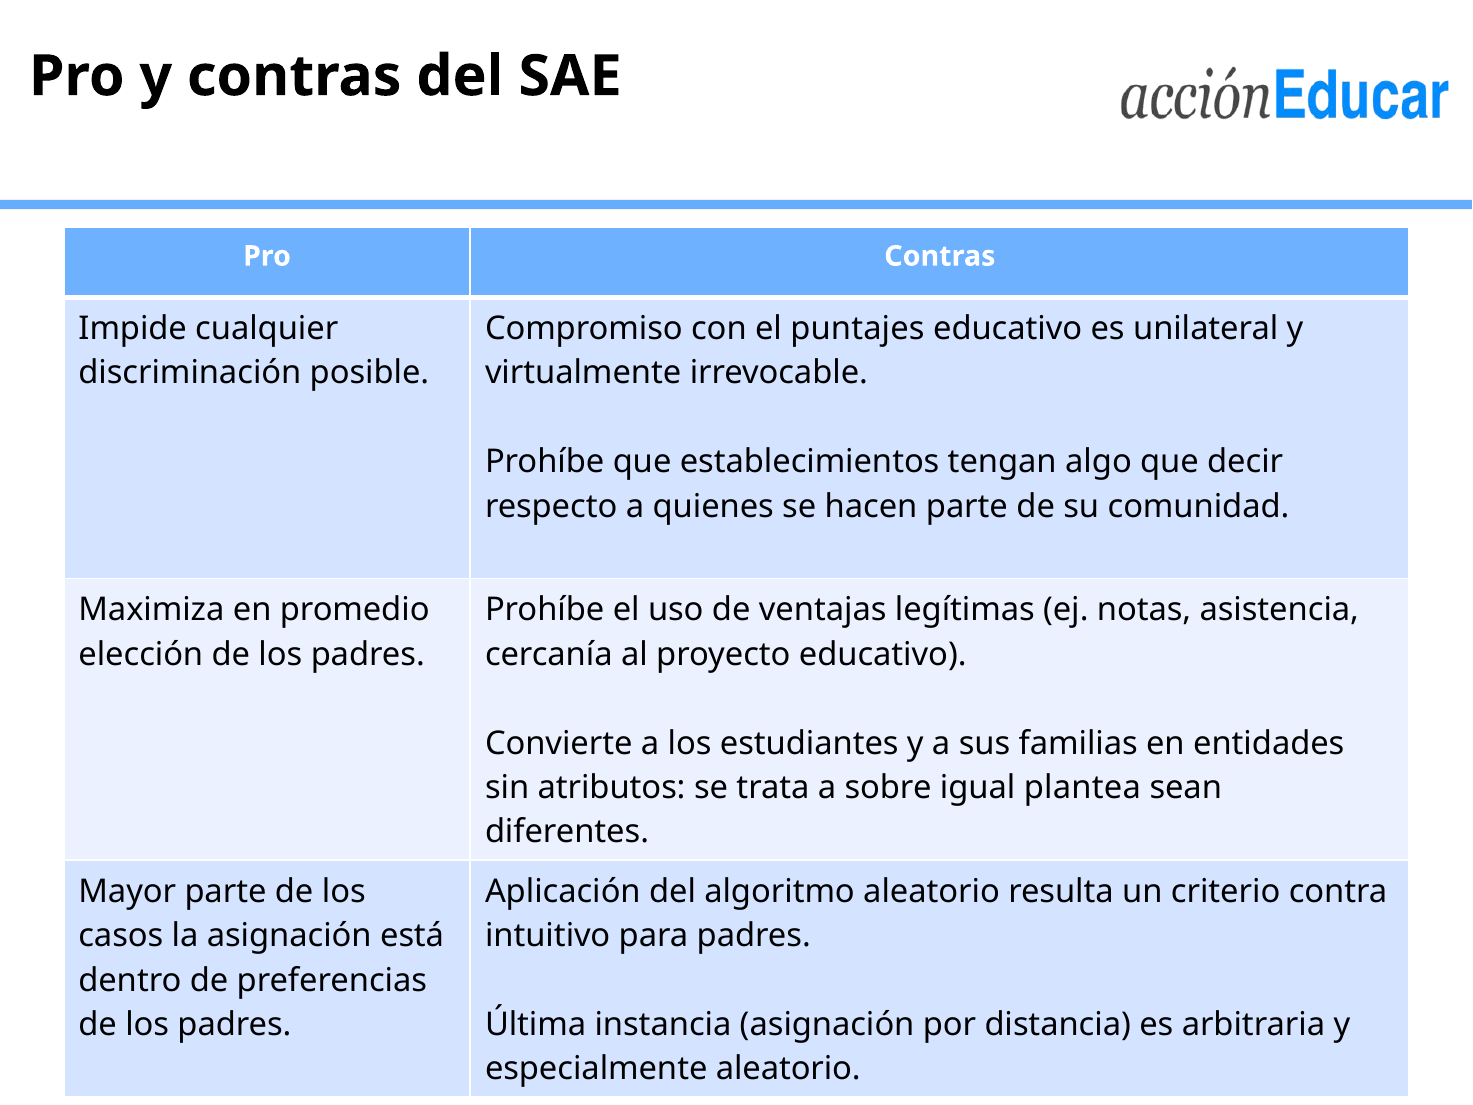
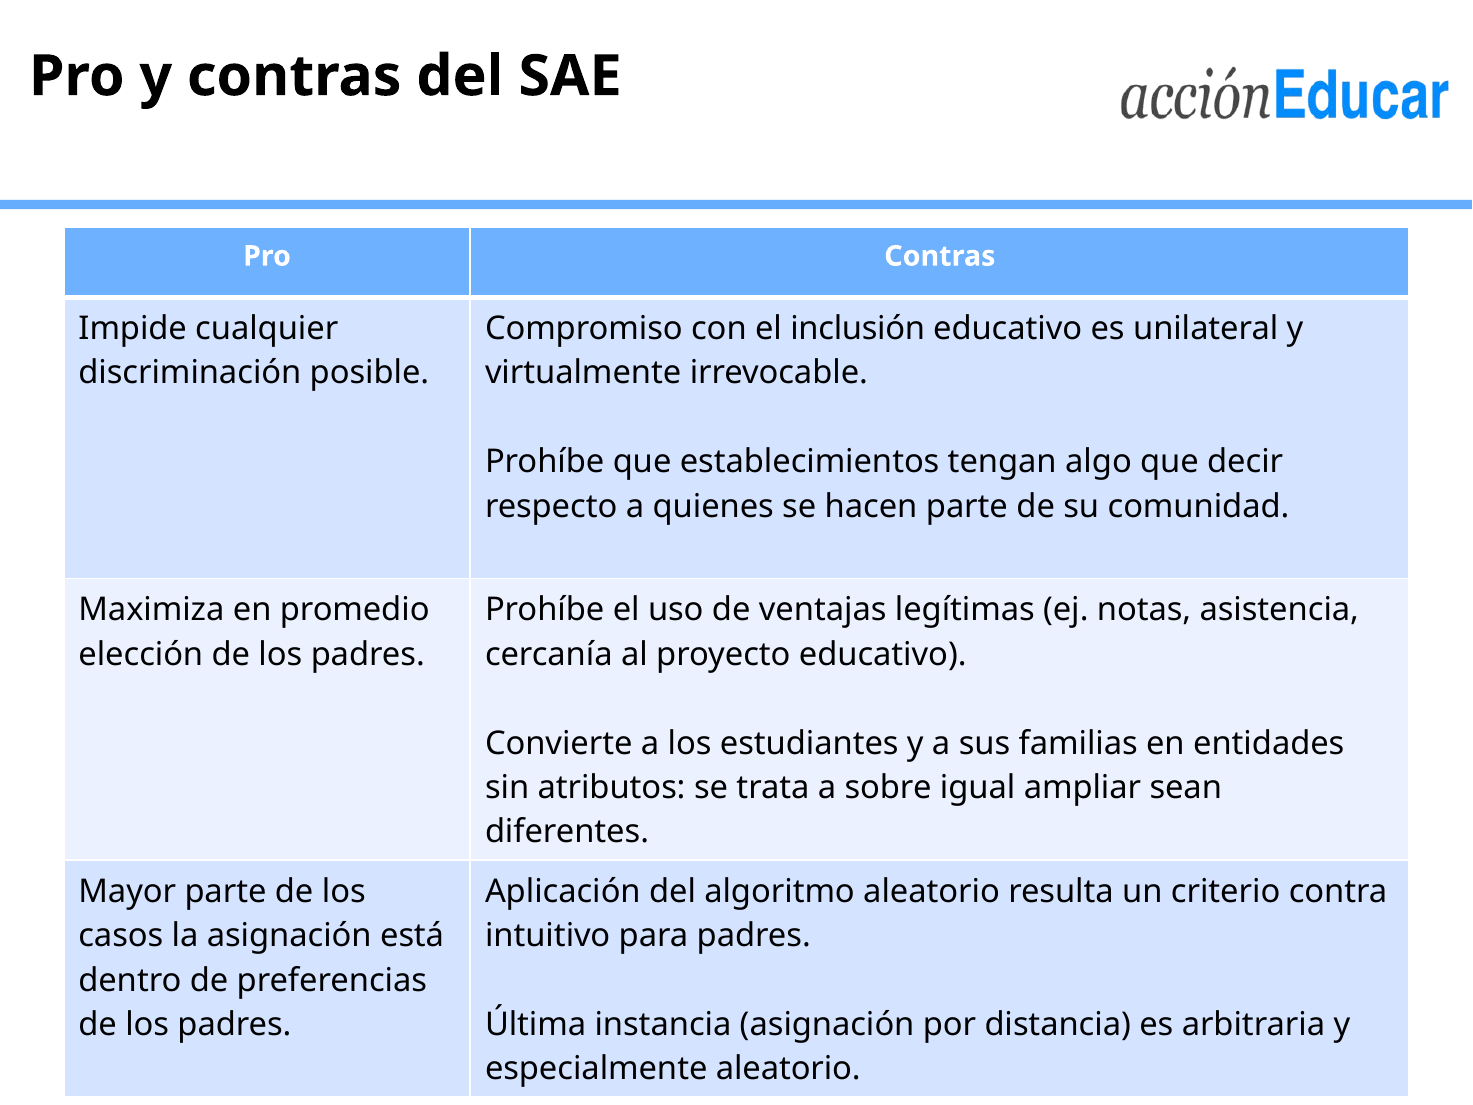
puntajes: puntajes -> inclusión (858, 329)
plantea: plantea -> ampliar (1082, 788)
